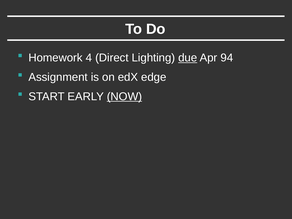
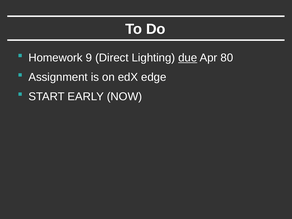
4: 4 -> 9 (89, 58)
94: 94 -> 80 (227, 58)
NOW underline: present -> none (124, 96)
